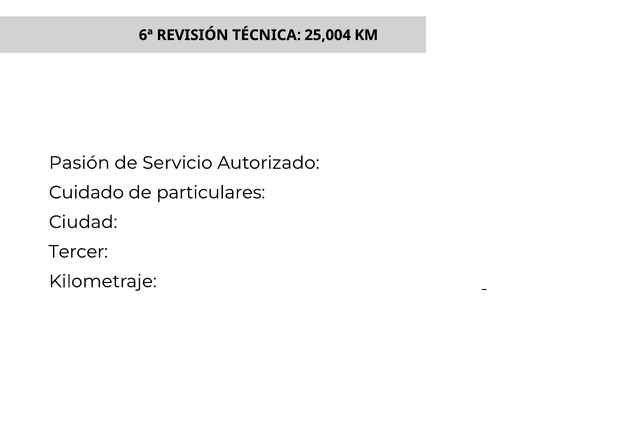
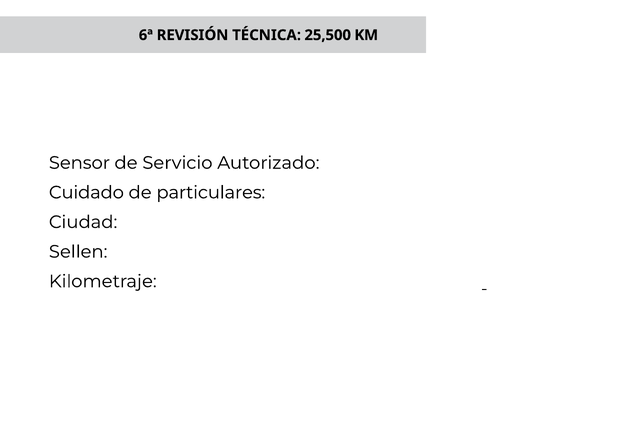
25,004: 25,004 -> 25,500 (328, 35)
Pasión: Pasión -> Sensor (79, 163)
Tercer: Tercer -> Sellen (78, 252)
